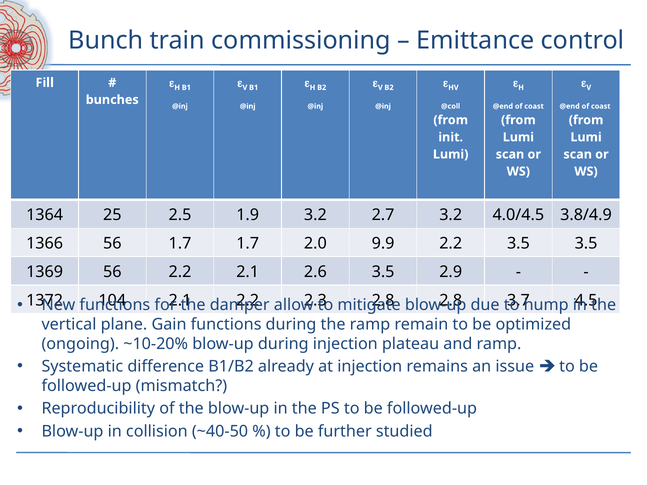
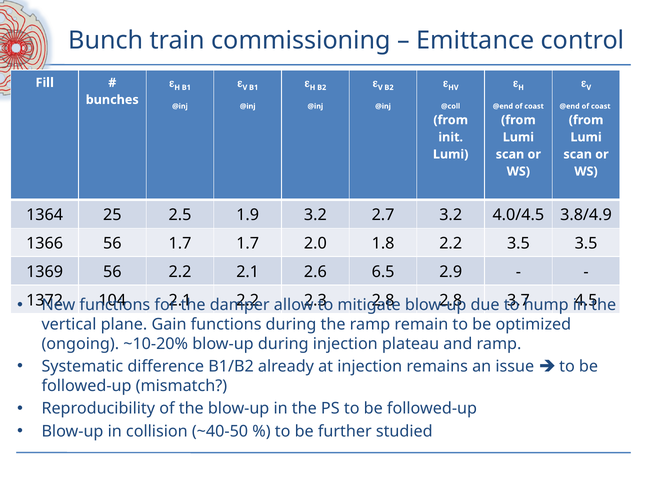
9.9: 9.9 -> 1.8 (383, 243)
2.6 3.5: 3.5 -> 6.5 (383, 272)
